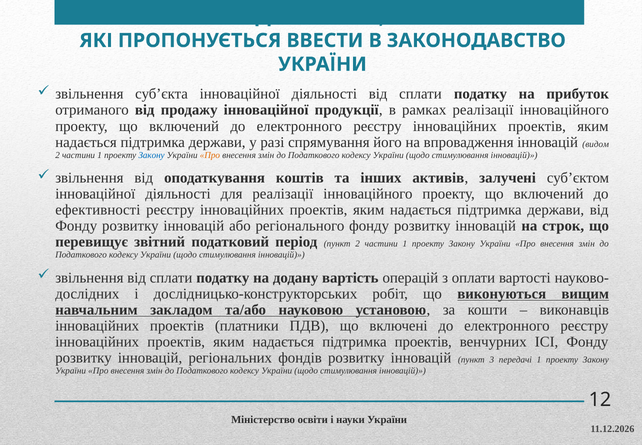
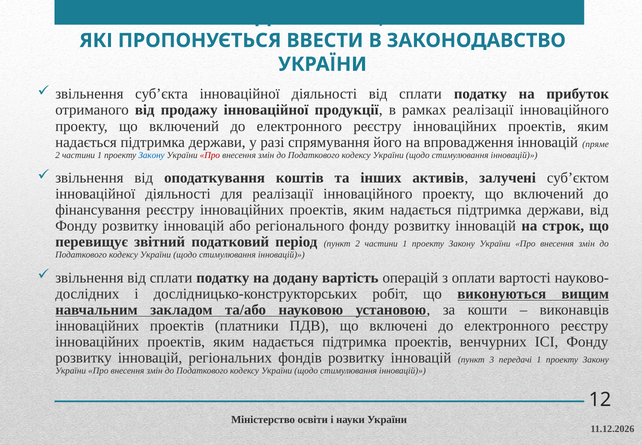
видом: видом -> пряме (596, 144)
Про colour: orange -> red (210, 155)
ефективності: ефективності -> фінансування (98, 210)
